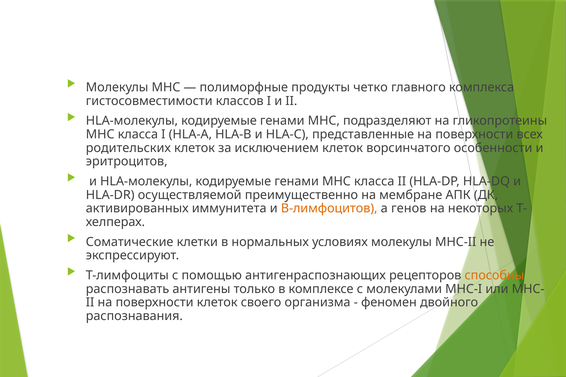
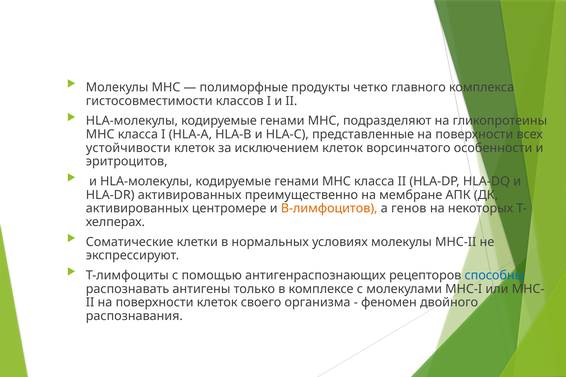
родительских: родительских -> устойчивости (128, 148)
HLA-DR осуществляемой: осуществляемой -> активированных (190, 195)
иммунитета: иммунитета -> центромере (229, 209)
способны colour: orange -> blue (494, 276)
